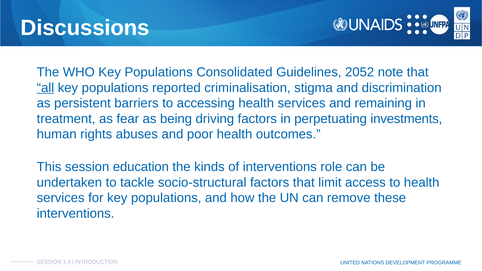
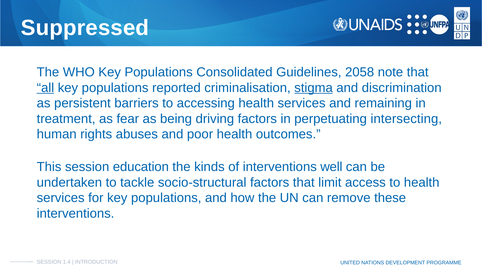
Discussions: Discussions -> Suppressed (85, 28)
2052: 2052 -> 2058 (360, 72)
stigma underline: none -> present (314, 88)
investments: investments -> intersecting (406, 119)
role: role -> well (331, 167)
